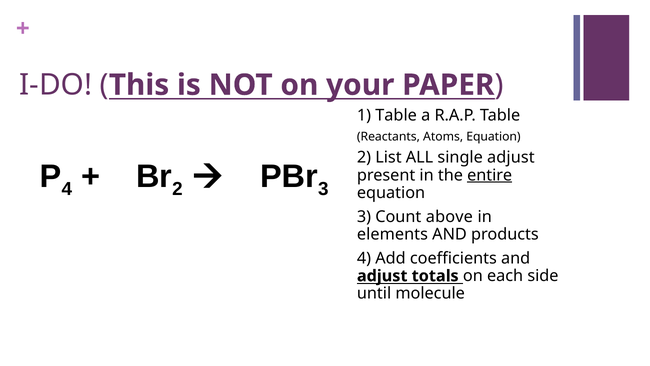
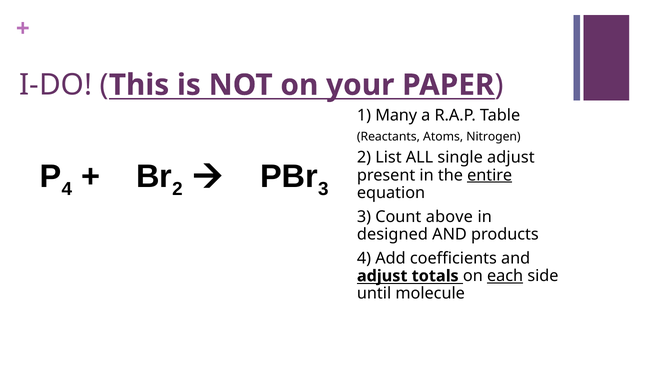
Table: Table -> Many (396, 115)
Atoms Equation: Equation -> Nitrogen (493, 136)
elements: elements -> designed (392, 234)
each underline: none -> present (505, 276)
